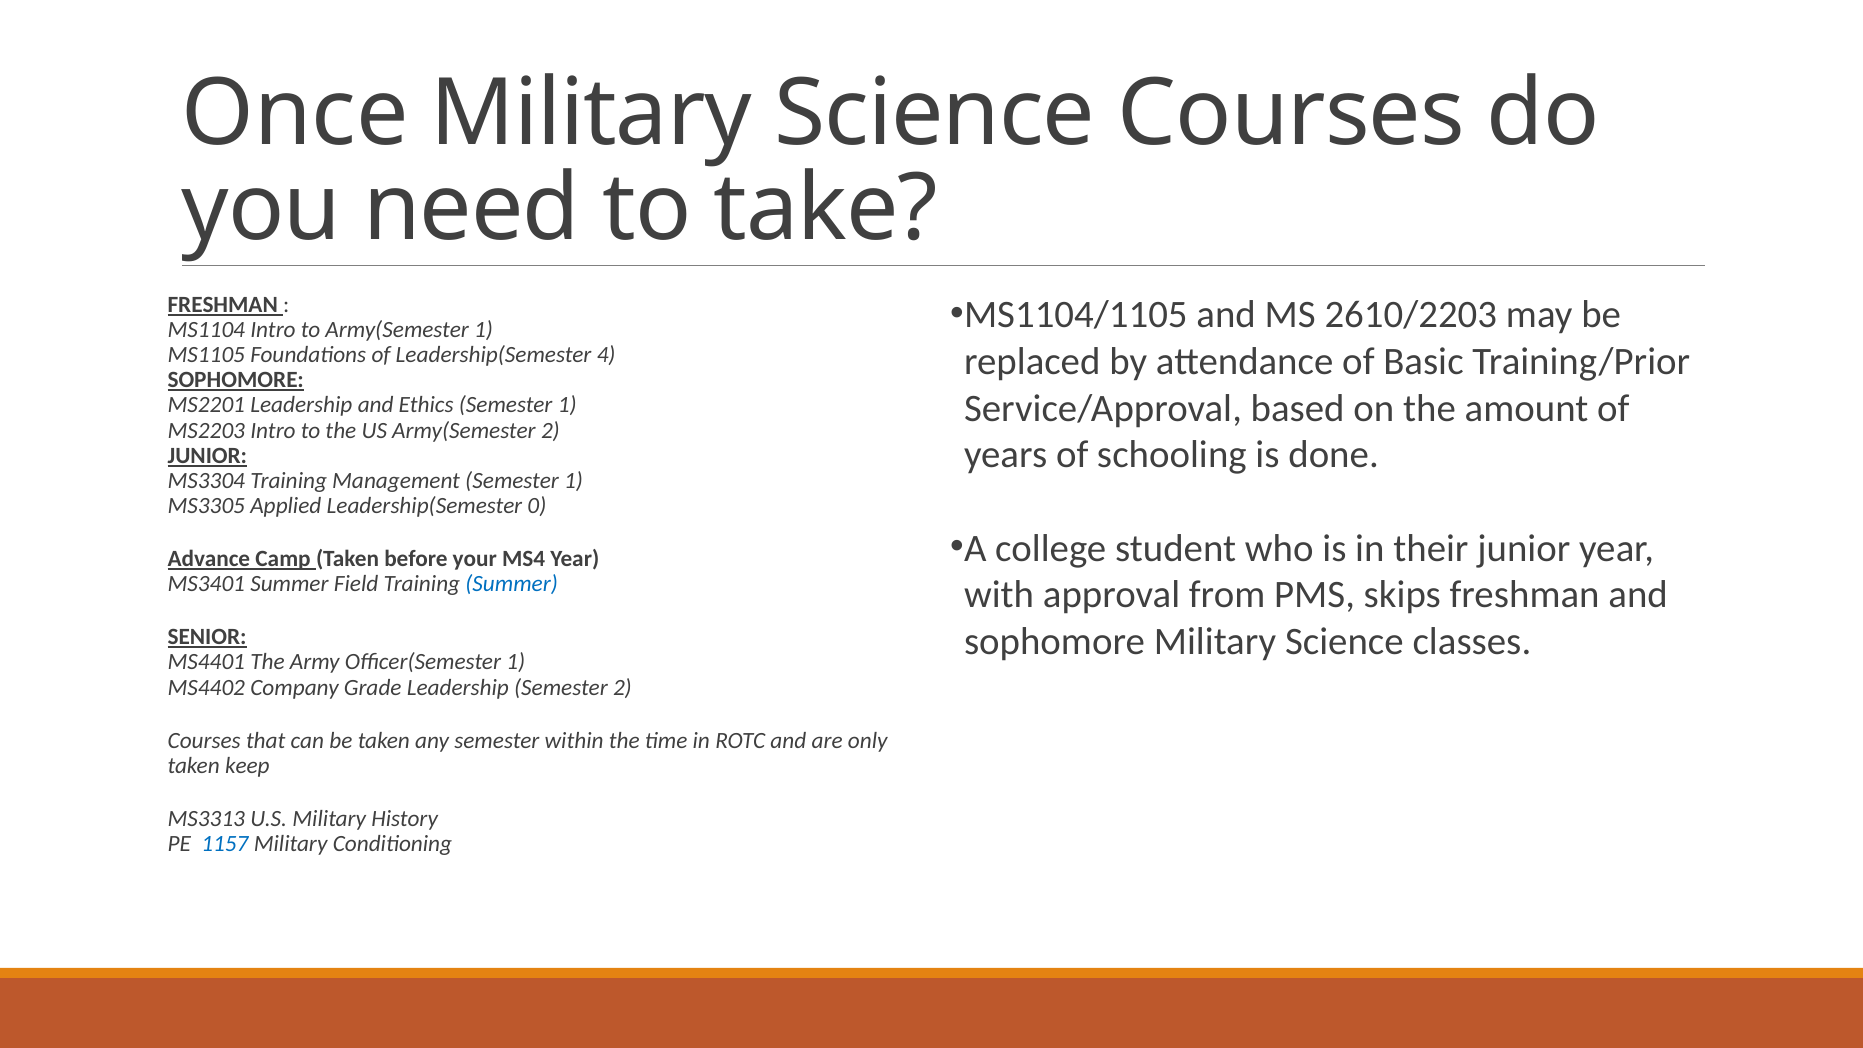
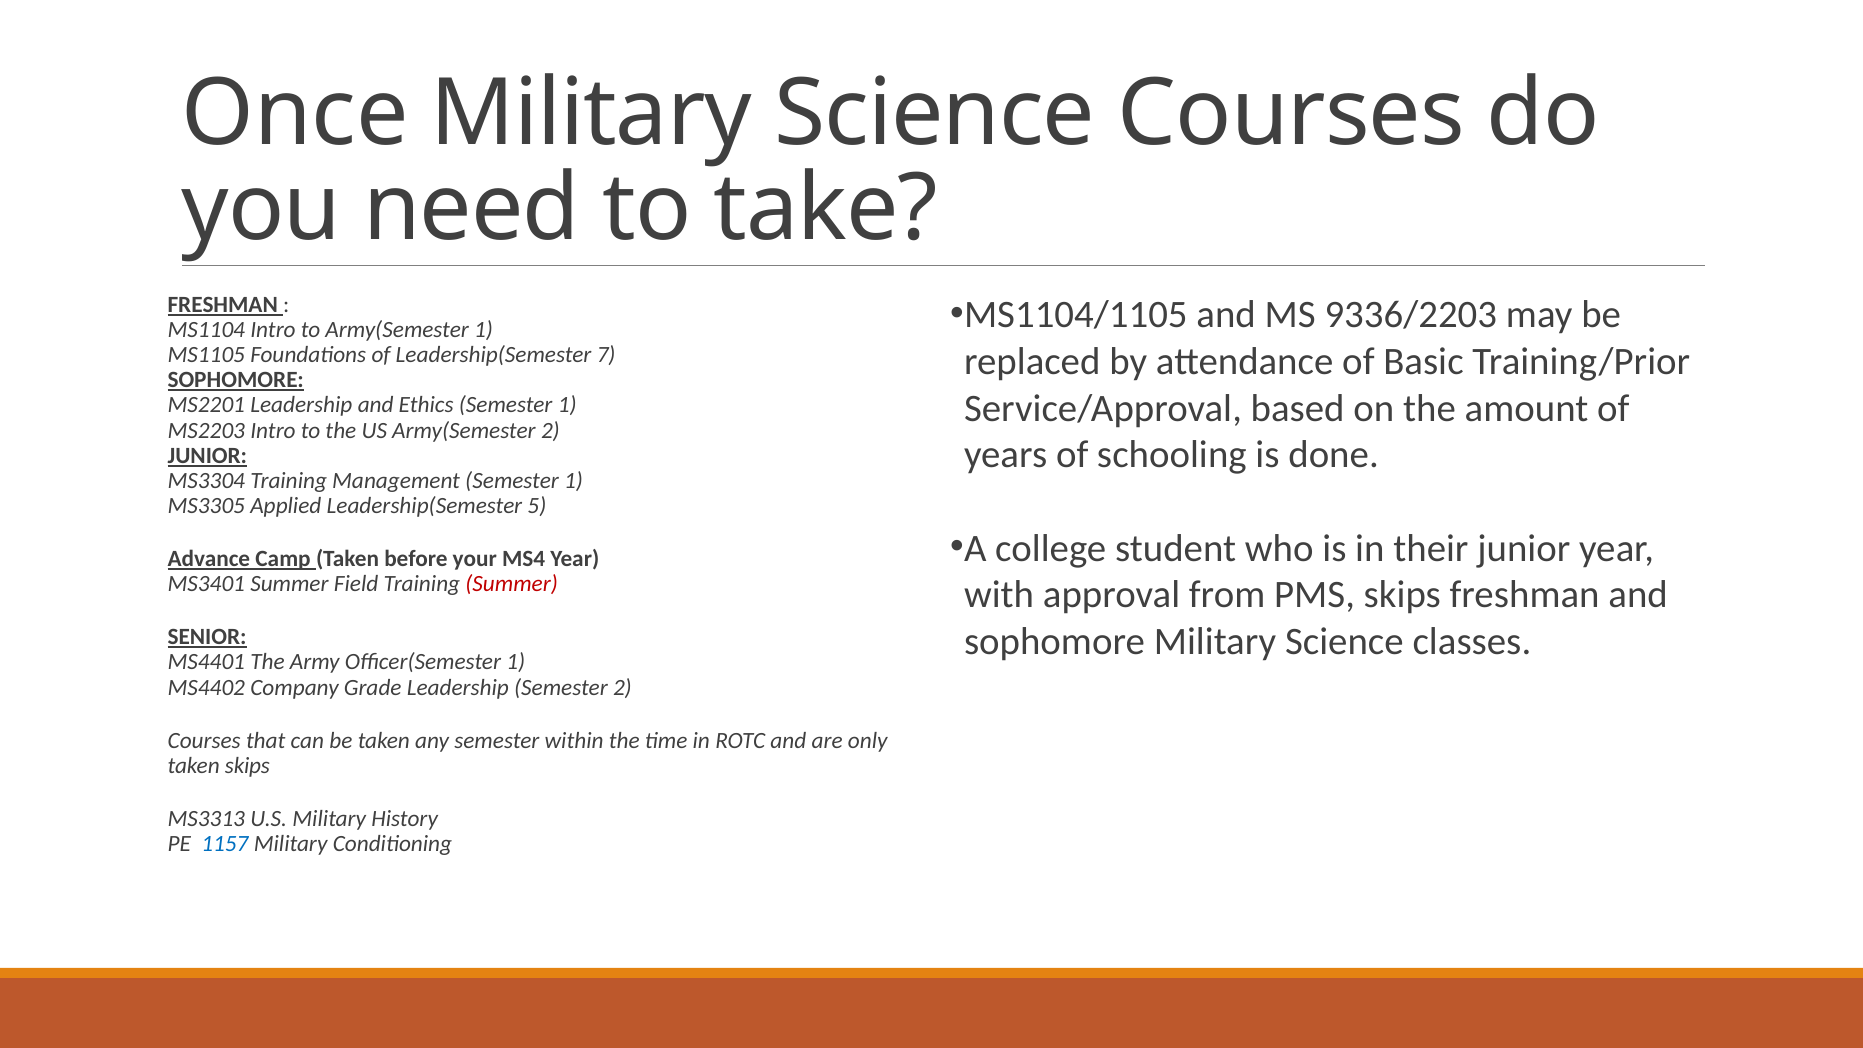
2610/2203: 2610/2203 -> 9336/2203 (1411, 315)
4: 4 -> 7 (606, 355)
0: 0 -> 5 (537, 506)
Summer colour: blue -> red (512, 584)
taken keep: keep -> skips (247, 766)
